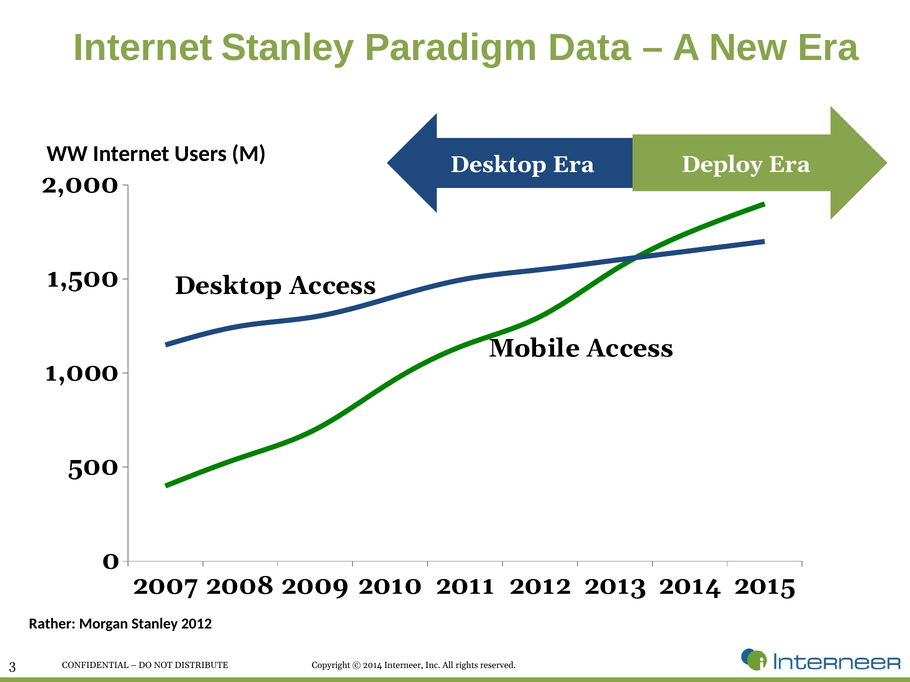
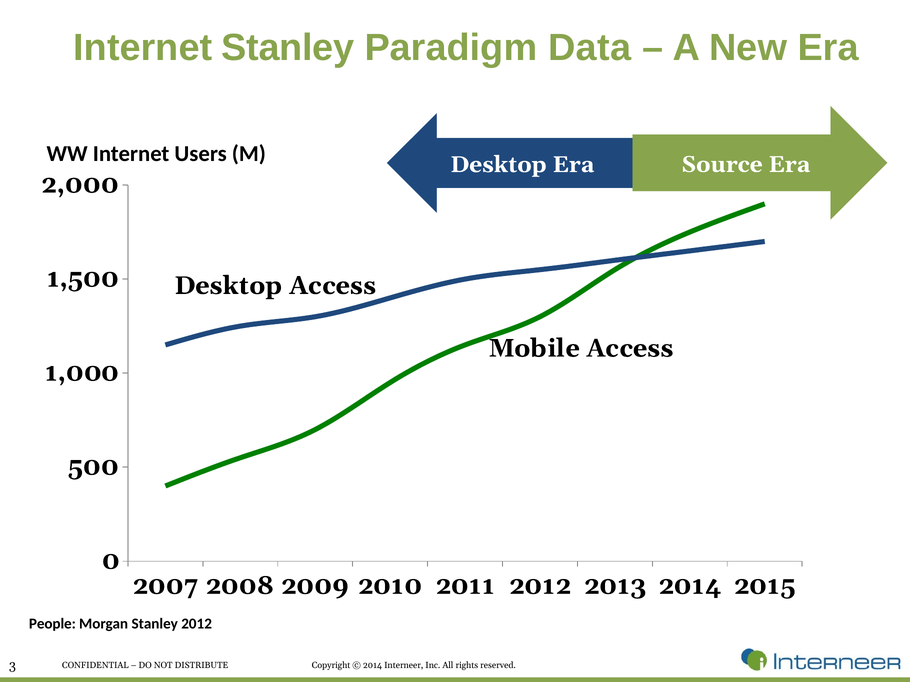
Deploy: Deploy -> Source (722, 165)
Rather: Rather -> People (52, 624)
